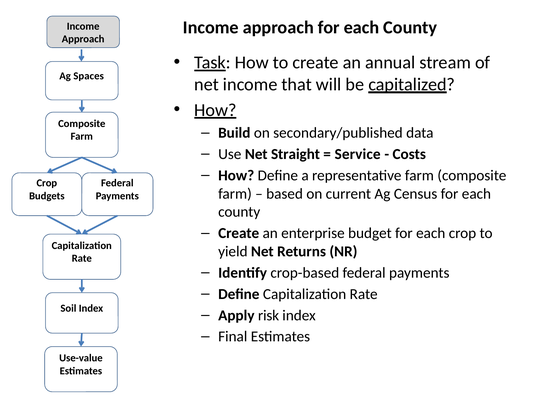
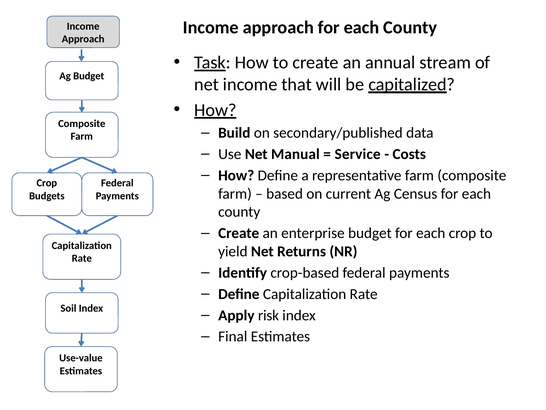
Ag Spaces: Spaces -> Budget (89, 76)
Straight: Straight -> Manual (295, 154)
